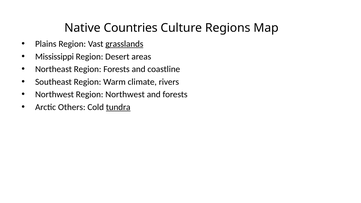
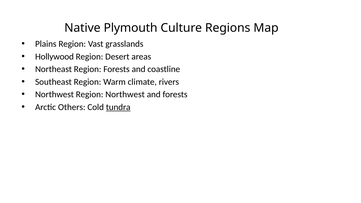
Countries: Countries -> Plymouth (131, 28)
grasslands underline: present -> none (124, 44)
Mississippi: Mississippi -> Hollywood (54, 57)
